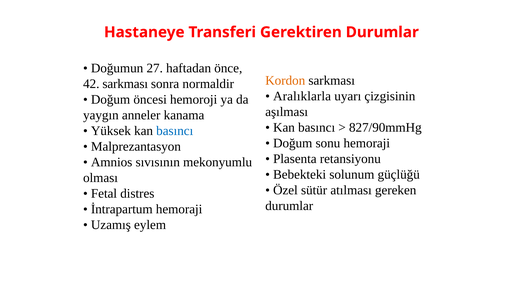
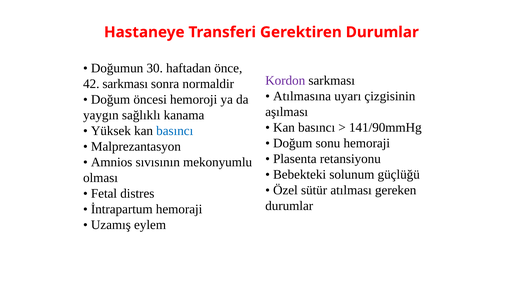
27: 27 -> 30 (155, 68)
Kordon colour: orange -> purple (285, 81)
Aralıklarla: Aralıklarla -> Atılmasına (302, 96)
anneler: anneler -> sağlıklı (141, 115)
827/90mmHg: 827/90mmHg -> 141/90mmHg (385, 128)
